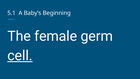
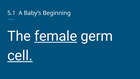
female underline: none -> present (56, 36)
